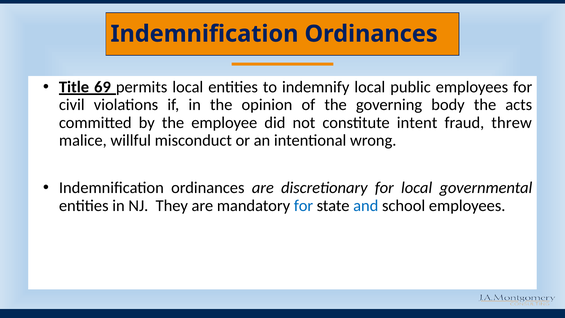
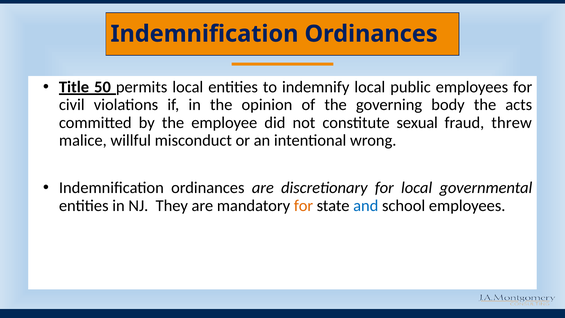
69: 69 -> 50 (103, 87)
intent: intent -> sexual (417, 123)
for colour: blue -> orange (303, 206)
